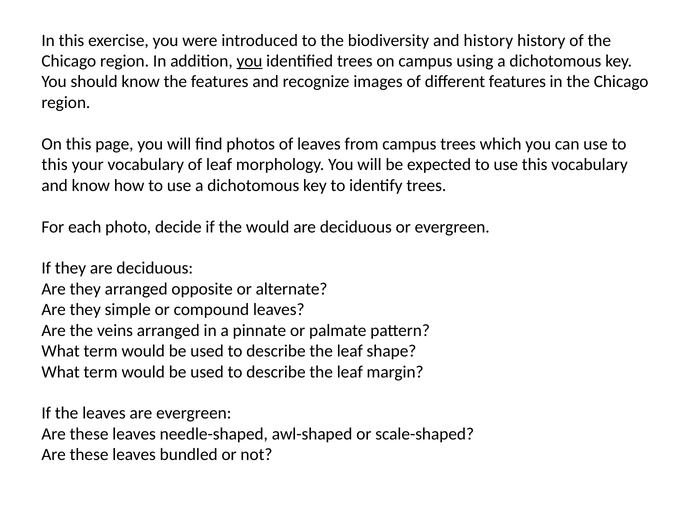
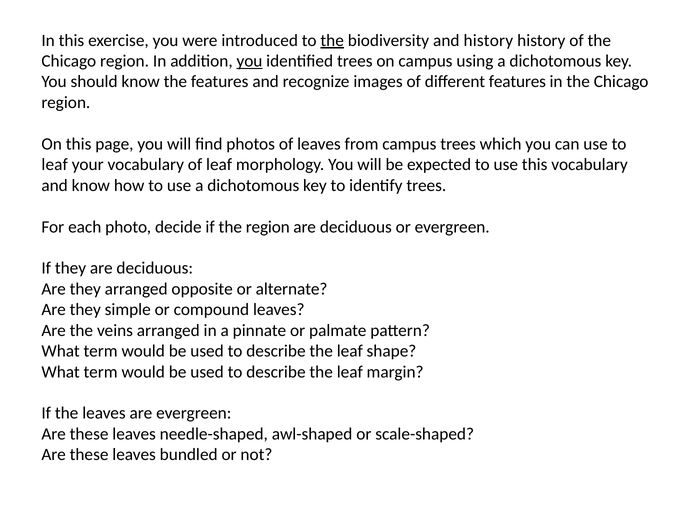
the underline: none -> present (332, 40)
this: this -> leaf (55, 165)
the would: would -> region (268, 227)
